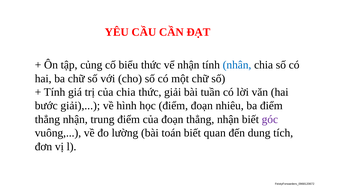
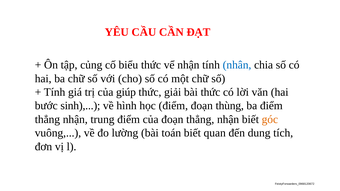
của chia: chia -> giúp (126, 92)
bài tuần: tuần -> thức (210, 92)
bước giải: giải -> sinh (80, 106)
nhiêu: nhiêu -> thùng (230, 106)
góc colour: purple -> orange (270, 120)
